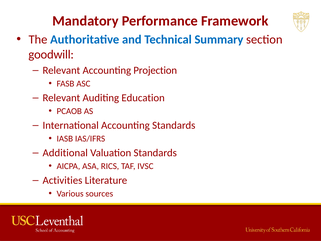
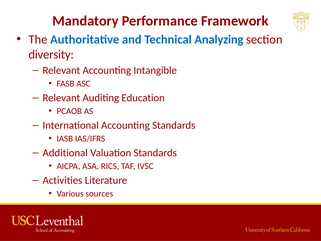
Summary: Summary -> Analyzing (219, 39)
goodwill: goodwill -> diversity (51, 54)
Projection: Projection -> Intangible (155, 70)
